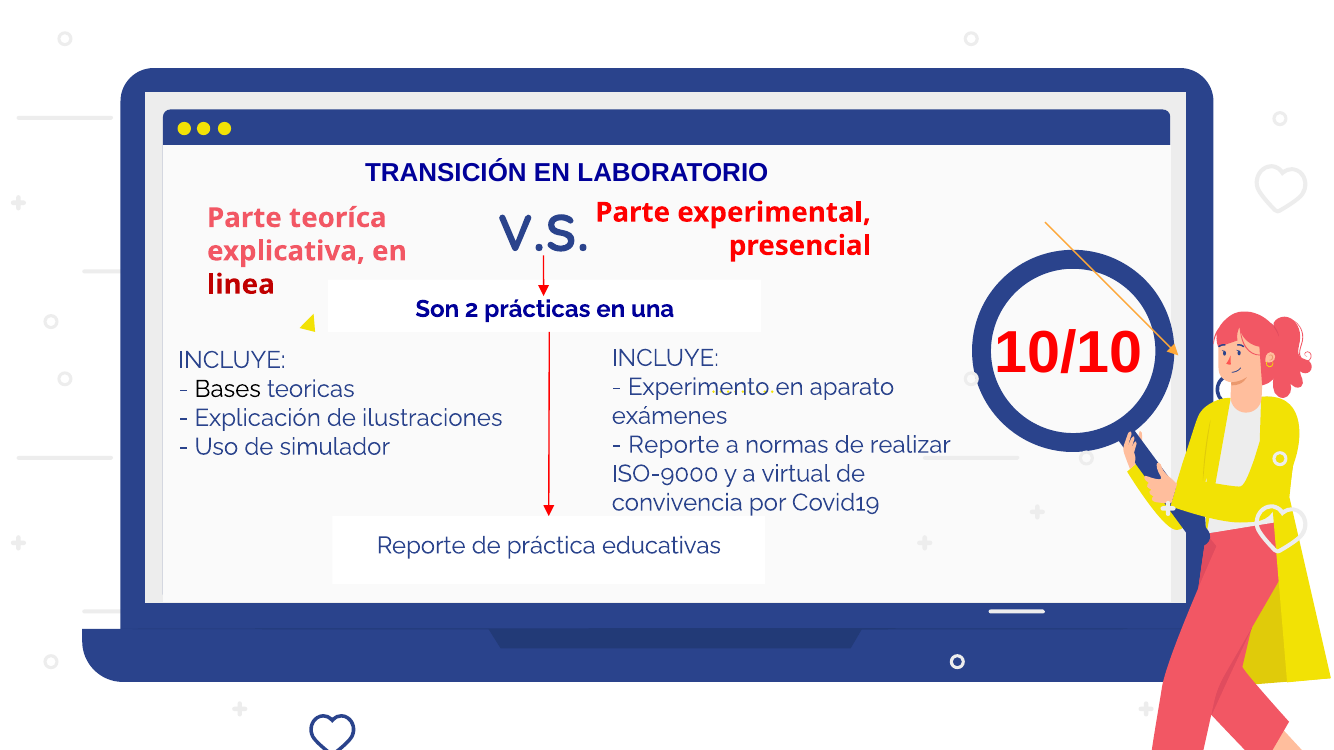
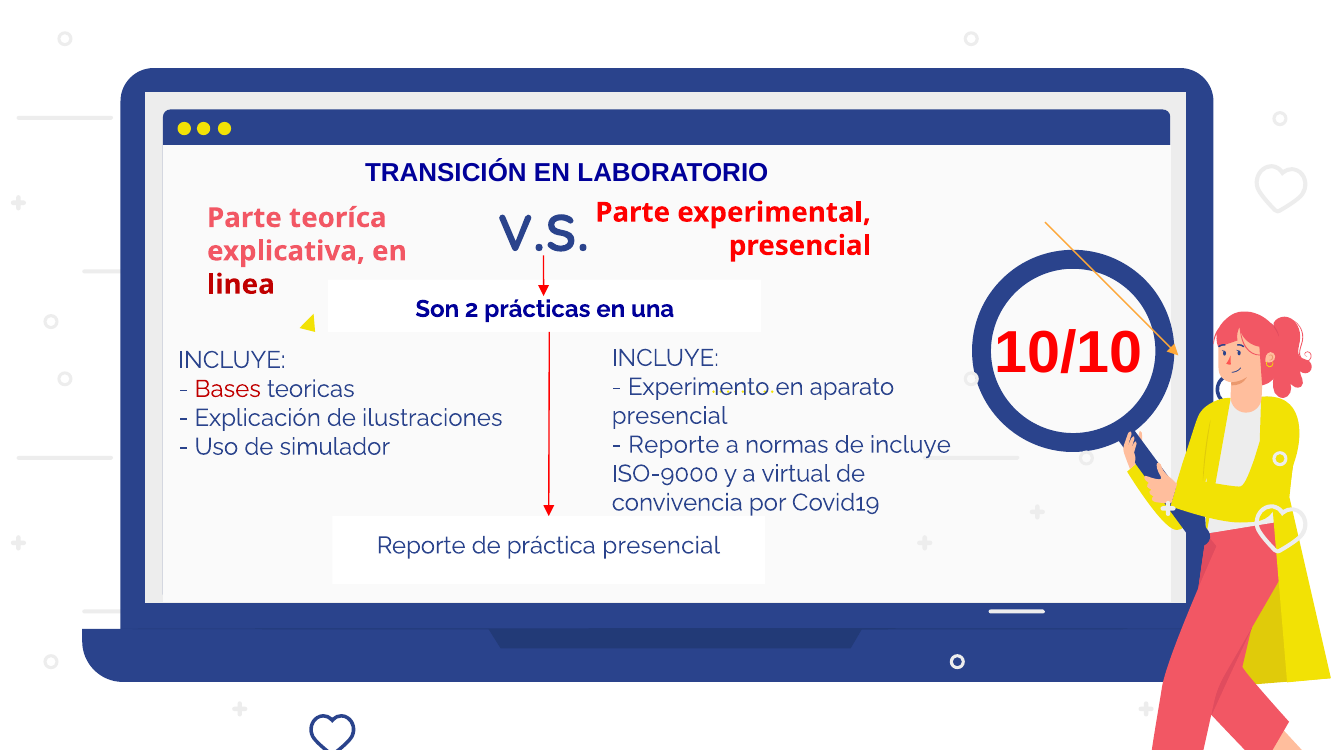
Bases colour: black -> red (228, 389)
exámenes: exámenes -> presencial (670, 416)
de realizar: realizar -> incluye (910, 445)
práctica educativas: educativas -> presencial (661, 546)
